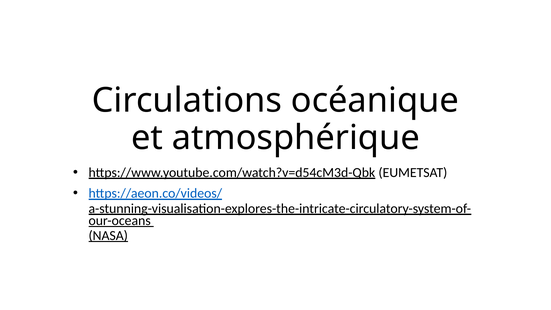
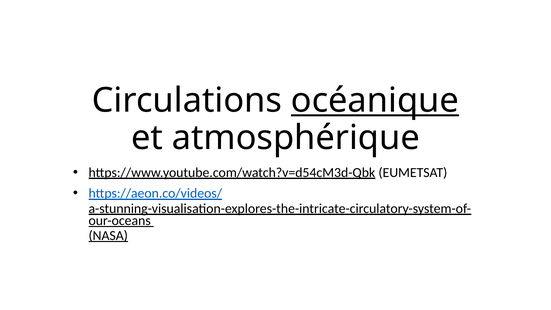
océanique underline: none -> present (375, 101)
